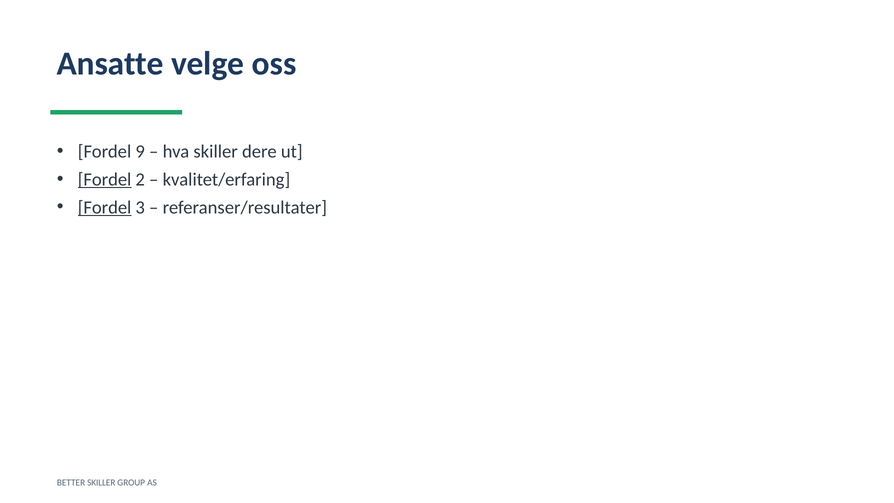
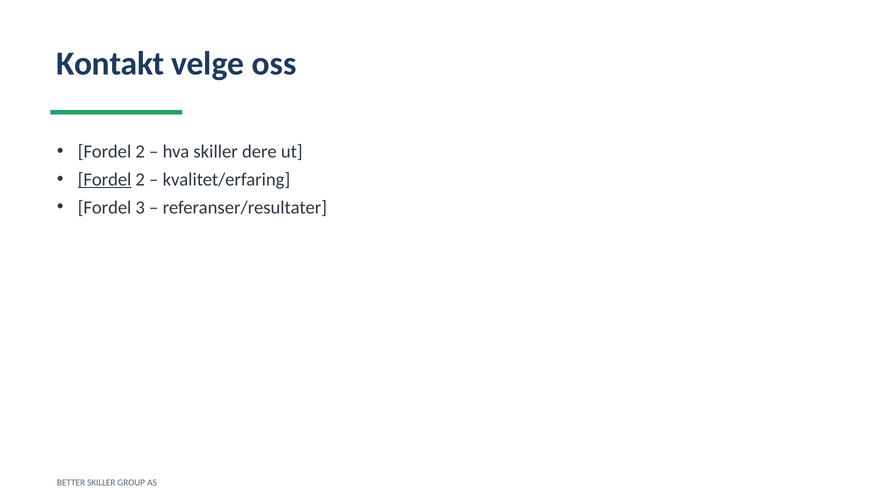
Ansatte: Ansatte -> Kontakt (110, 64)
9: 9 -> 2 (140, 151)
Fordel underline: present -> none (105, 207)
